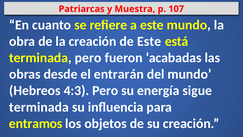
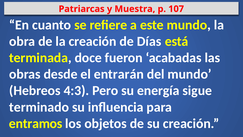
de Este: Este -> Días (149, 41)
terminada pero: pero -> doce (88, 58)
terminada: terminada -> terminado (39, 107)
